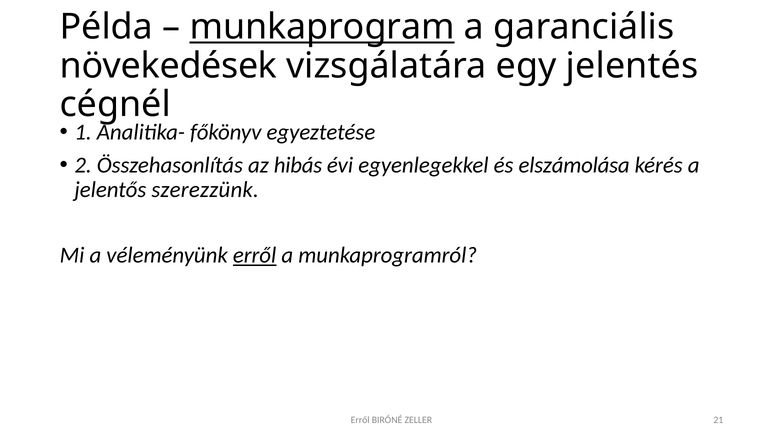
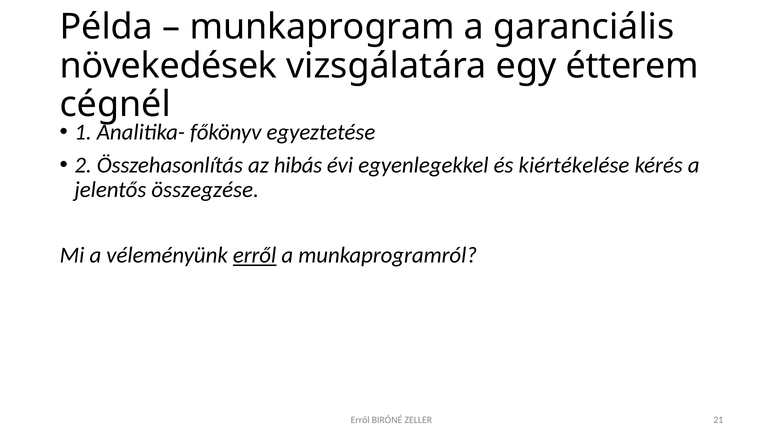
munkaprogram underline: present -> none (322, 27)
jelentés: jelentés -> étterem (632, 66)
elszámolása: elszámolása -> kiértékelése (574, 165)
szerezzünk: szerezzünk -> összegzése (205, 190)
